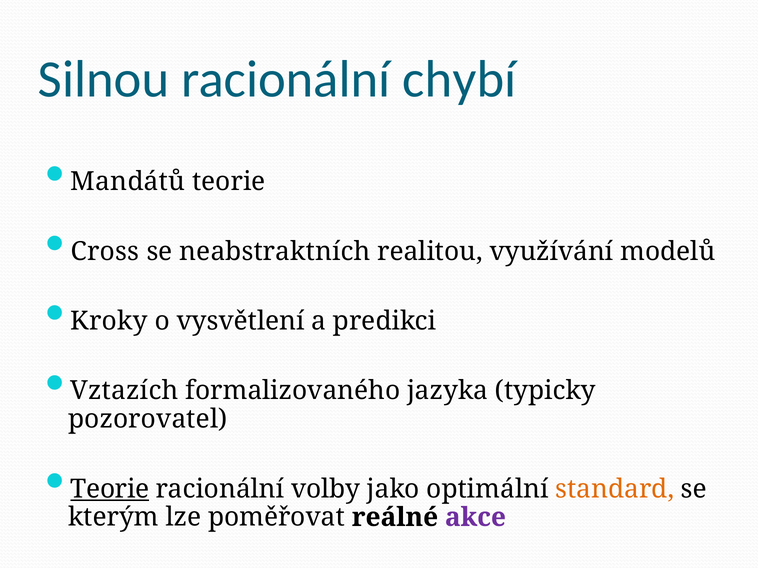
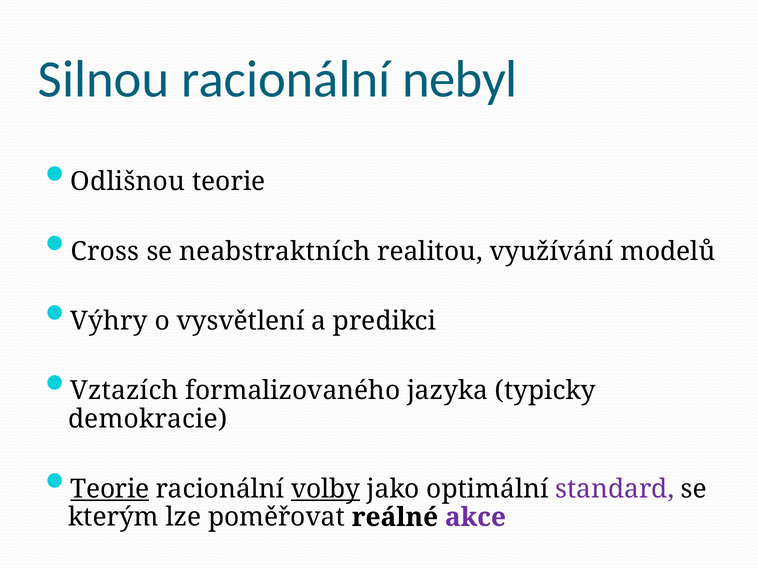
chybí: chybí -> nebyl (460, 79)
Mandátů: Mandátů -> Odlišnou (128, 182)
Kroky: Kroky -> Výhry (109, 321)
pozorovatel: pozorovatel -> demokracie (148, 420)
volby underline: none -> present (326, 489)
standard colour: orange -> purple (615, 489)
